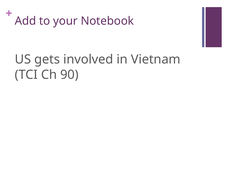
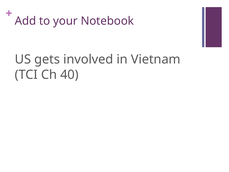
90: 90 -> 40 (69, 75)
